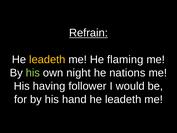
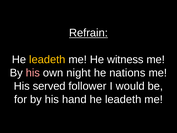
flaming: flaming -> witness (125, 59)
his colour: light green -> pink (33, 73)
having: having -> served (49, 86)
